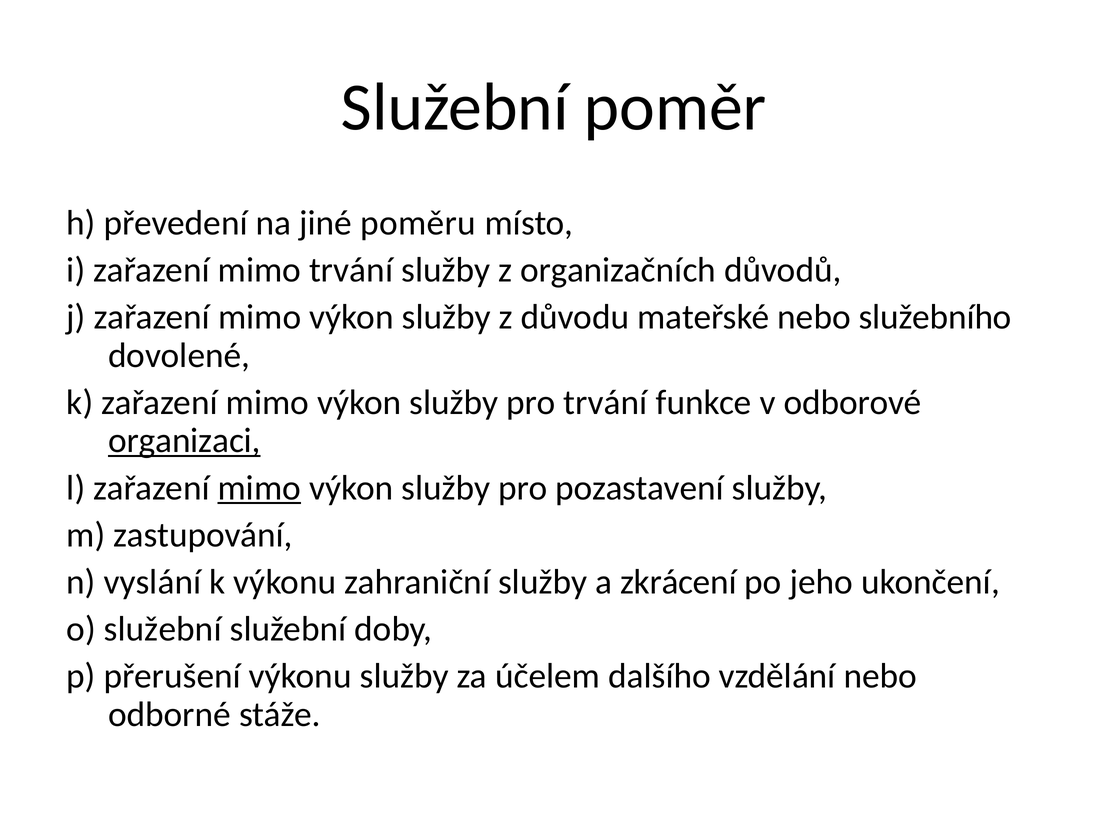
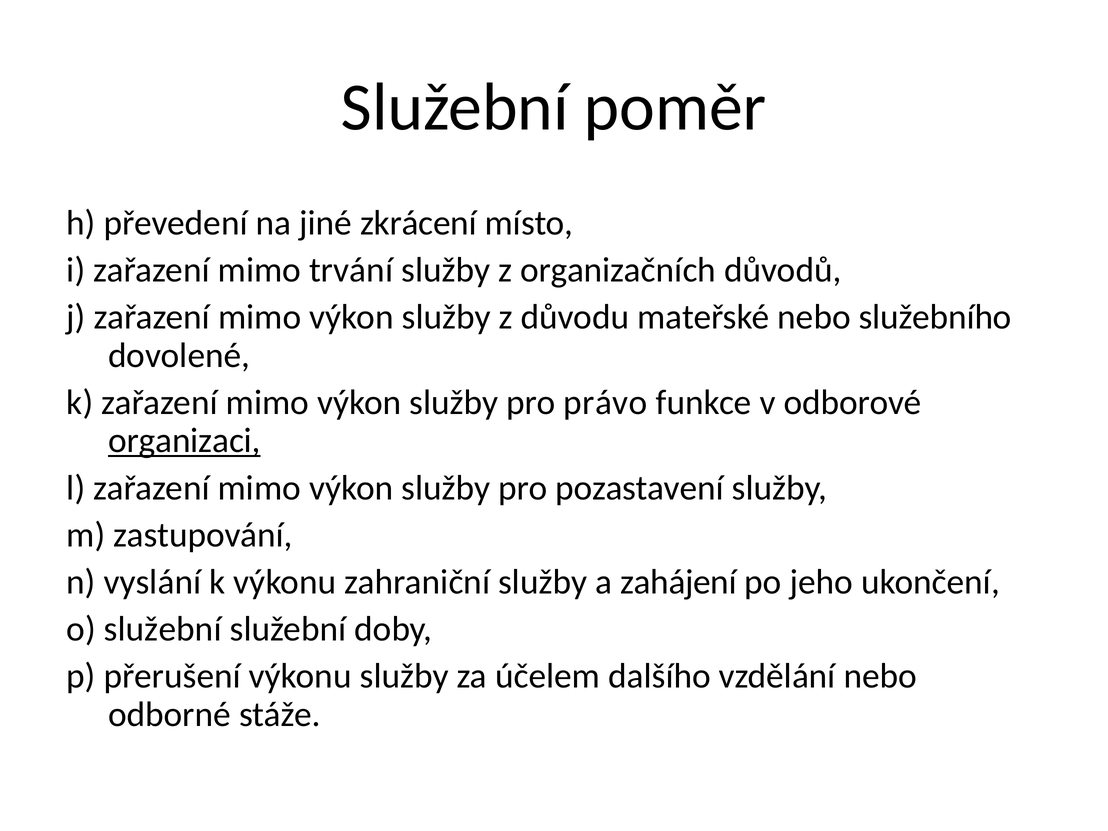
poměru: poměru -> zkrácení (418, 223)
pro trvání: trvání -> právo (605, 403)
mimo underline: present -> none (259, 488)
zkrácení: zkrácení -> zahájení (678, 582)
